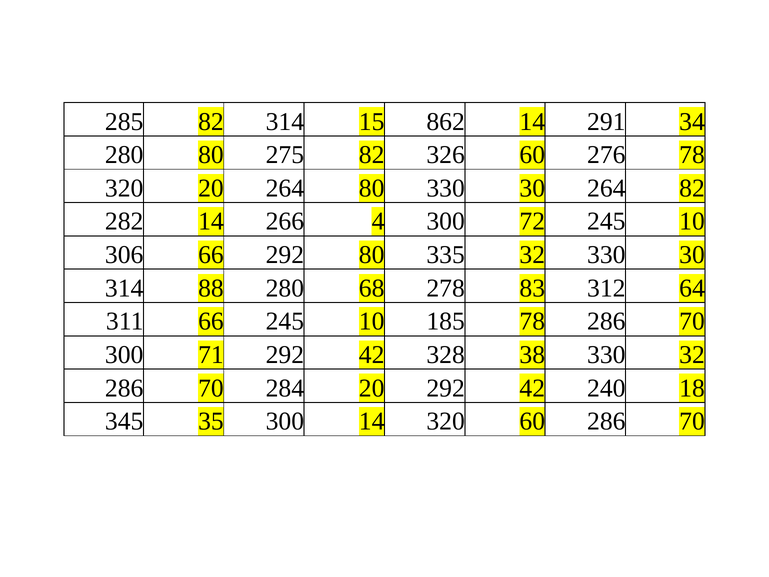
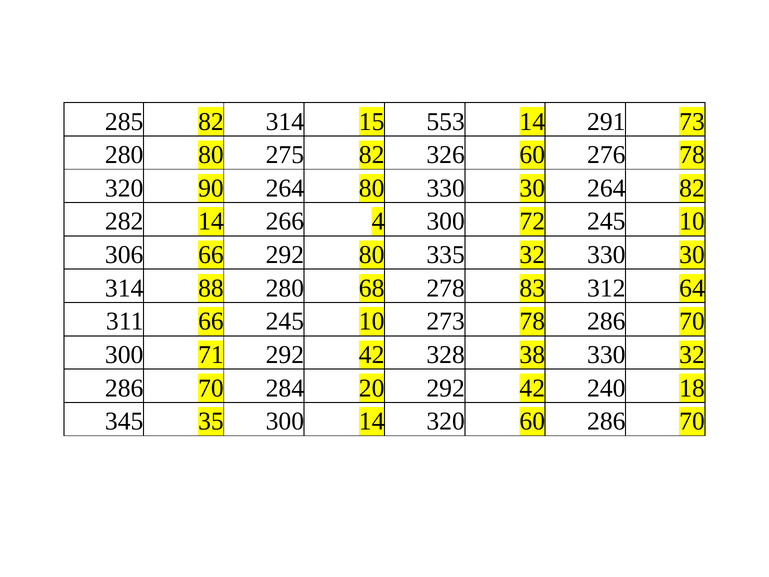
862: 862 -> 553 (446, 122)
34: 34 -> 73 (692, 122)
320 20: 20 -> 90 (211, 188)
185: 185 -> 273 (446, 321)
